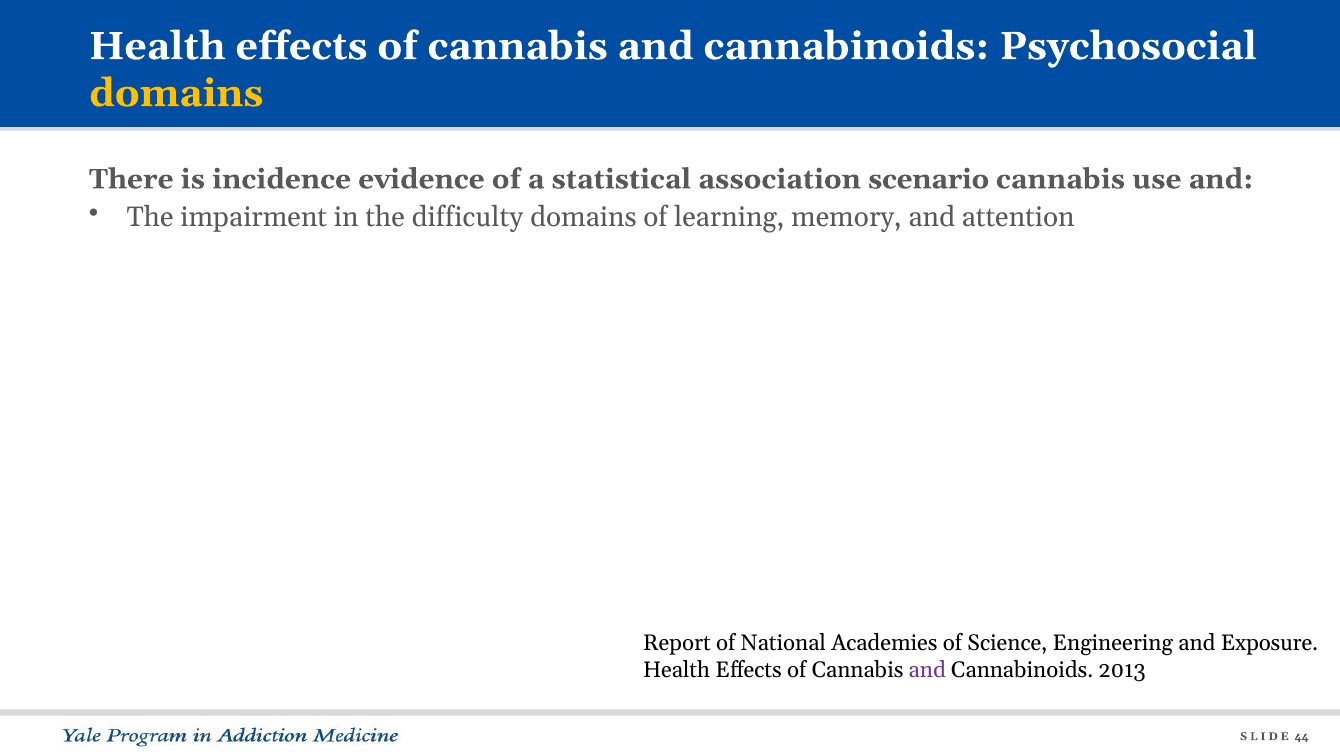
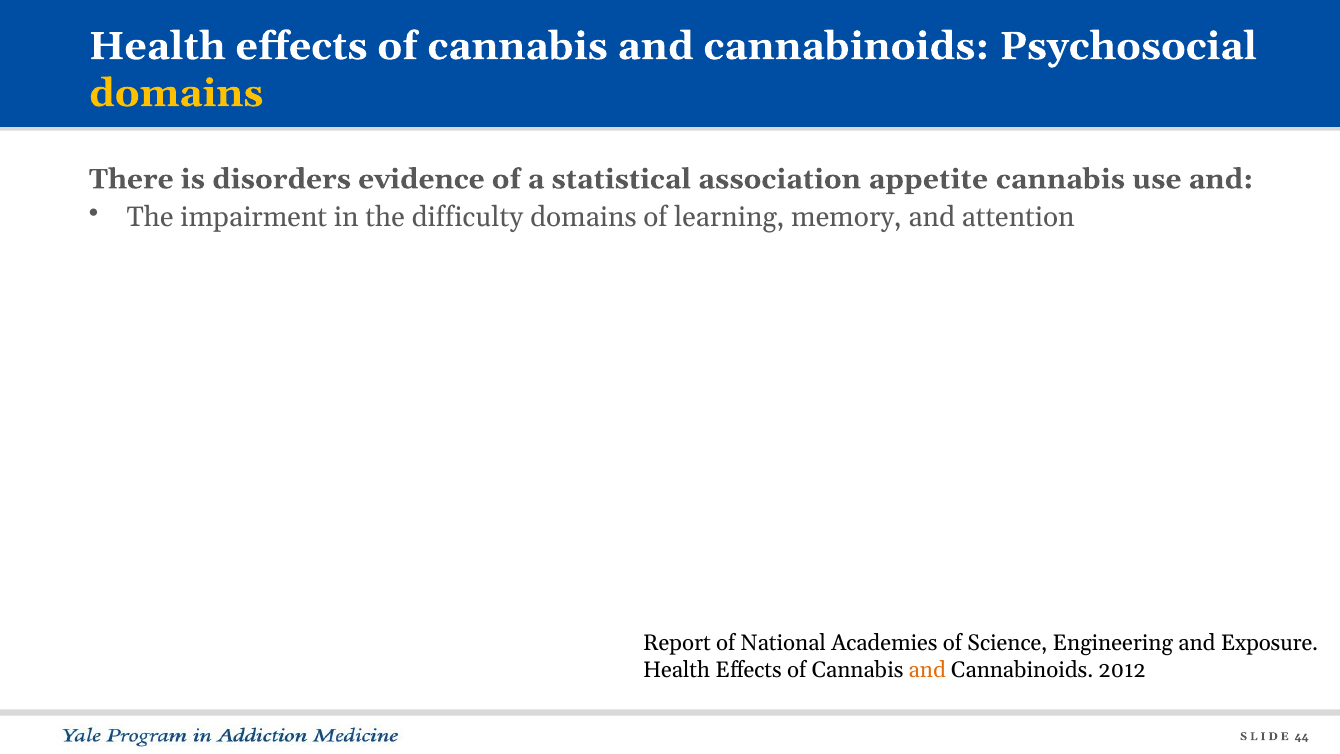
incidence: incidence -> disorders (282, 179)
scenario: scenario -> appetite (928, 179)
and colour: purple -> orange (927, 670)
2013: 2013 -> 2012 (1122, 670)
